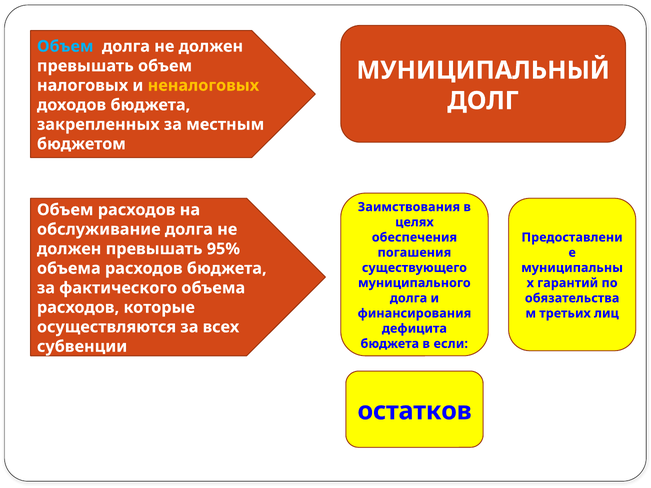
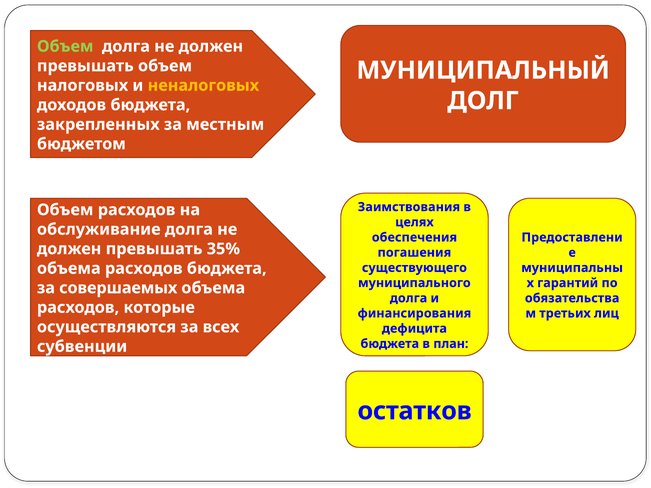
Объем colour: light blue -> light green (65, 46)
95%: 95% -> 35% (223, 249)
фактического: фактического -> совершаемых (118, 288)
если: если -> план (451, 344)
